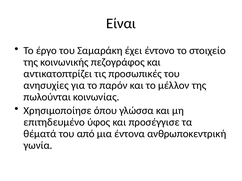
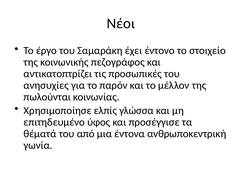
Είναι: Είναι -> Νέοι (121, 23)
όπου: όπου -> ελπίς (105, 111)
